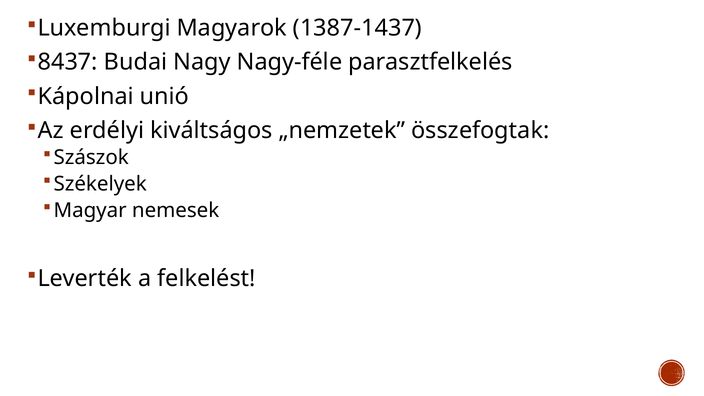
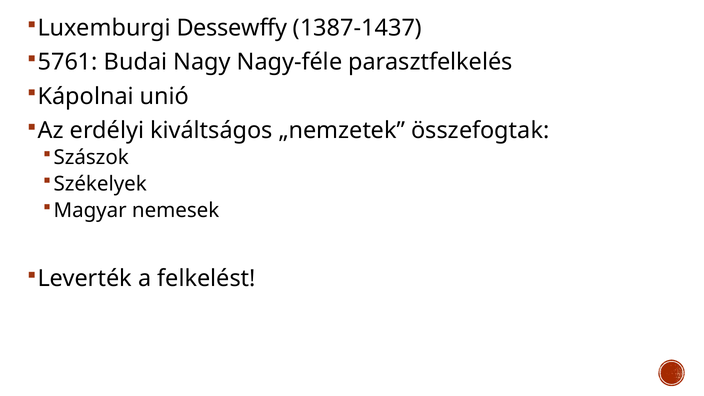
Magyarok: Magyarok -> Dessewffy (232, 28)
8437: 8437 -> 5761 (68, 62)
